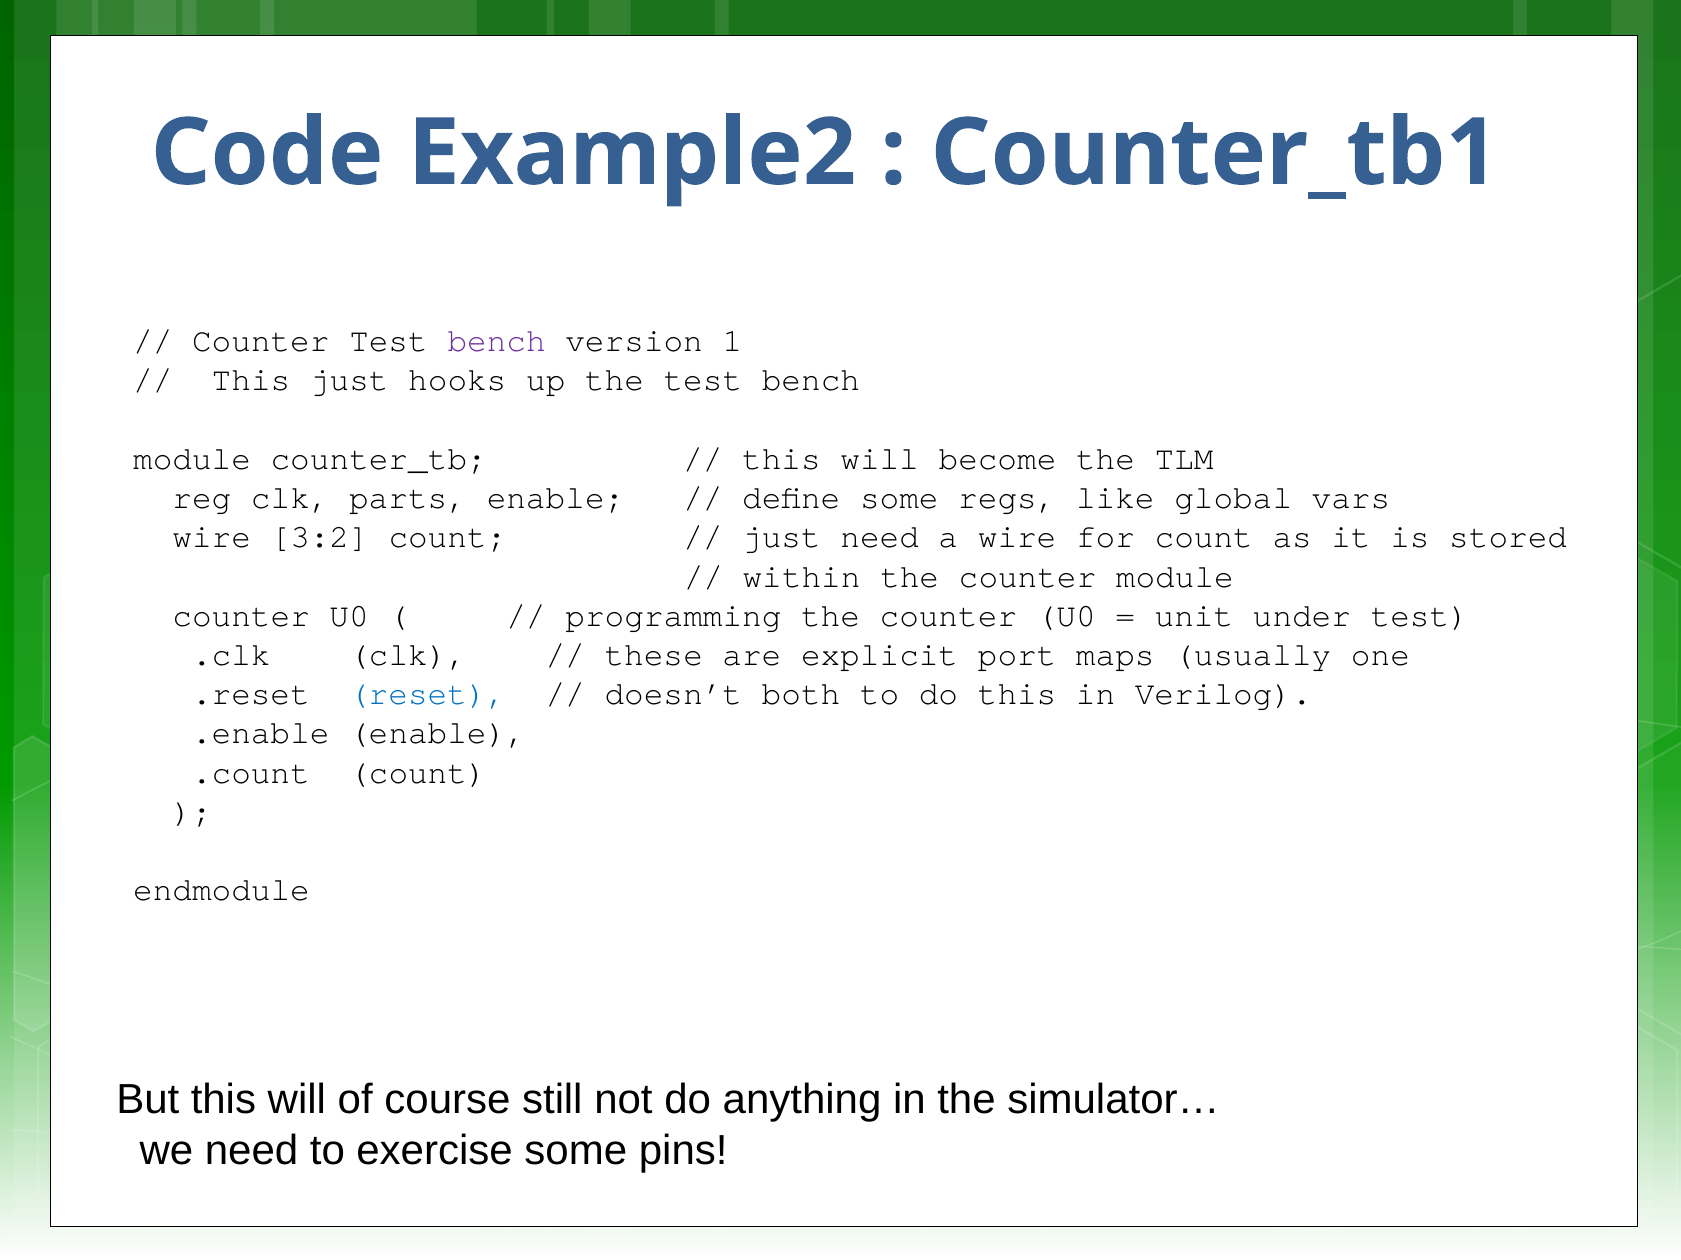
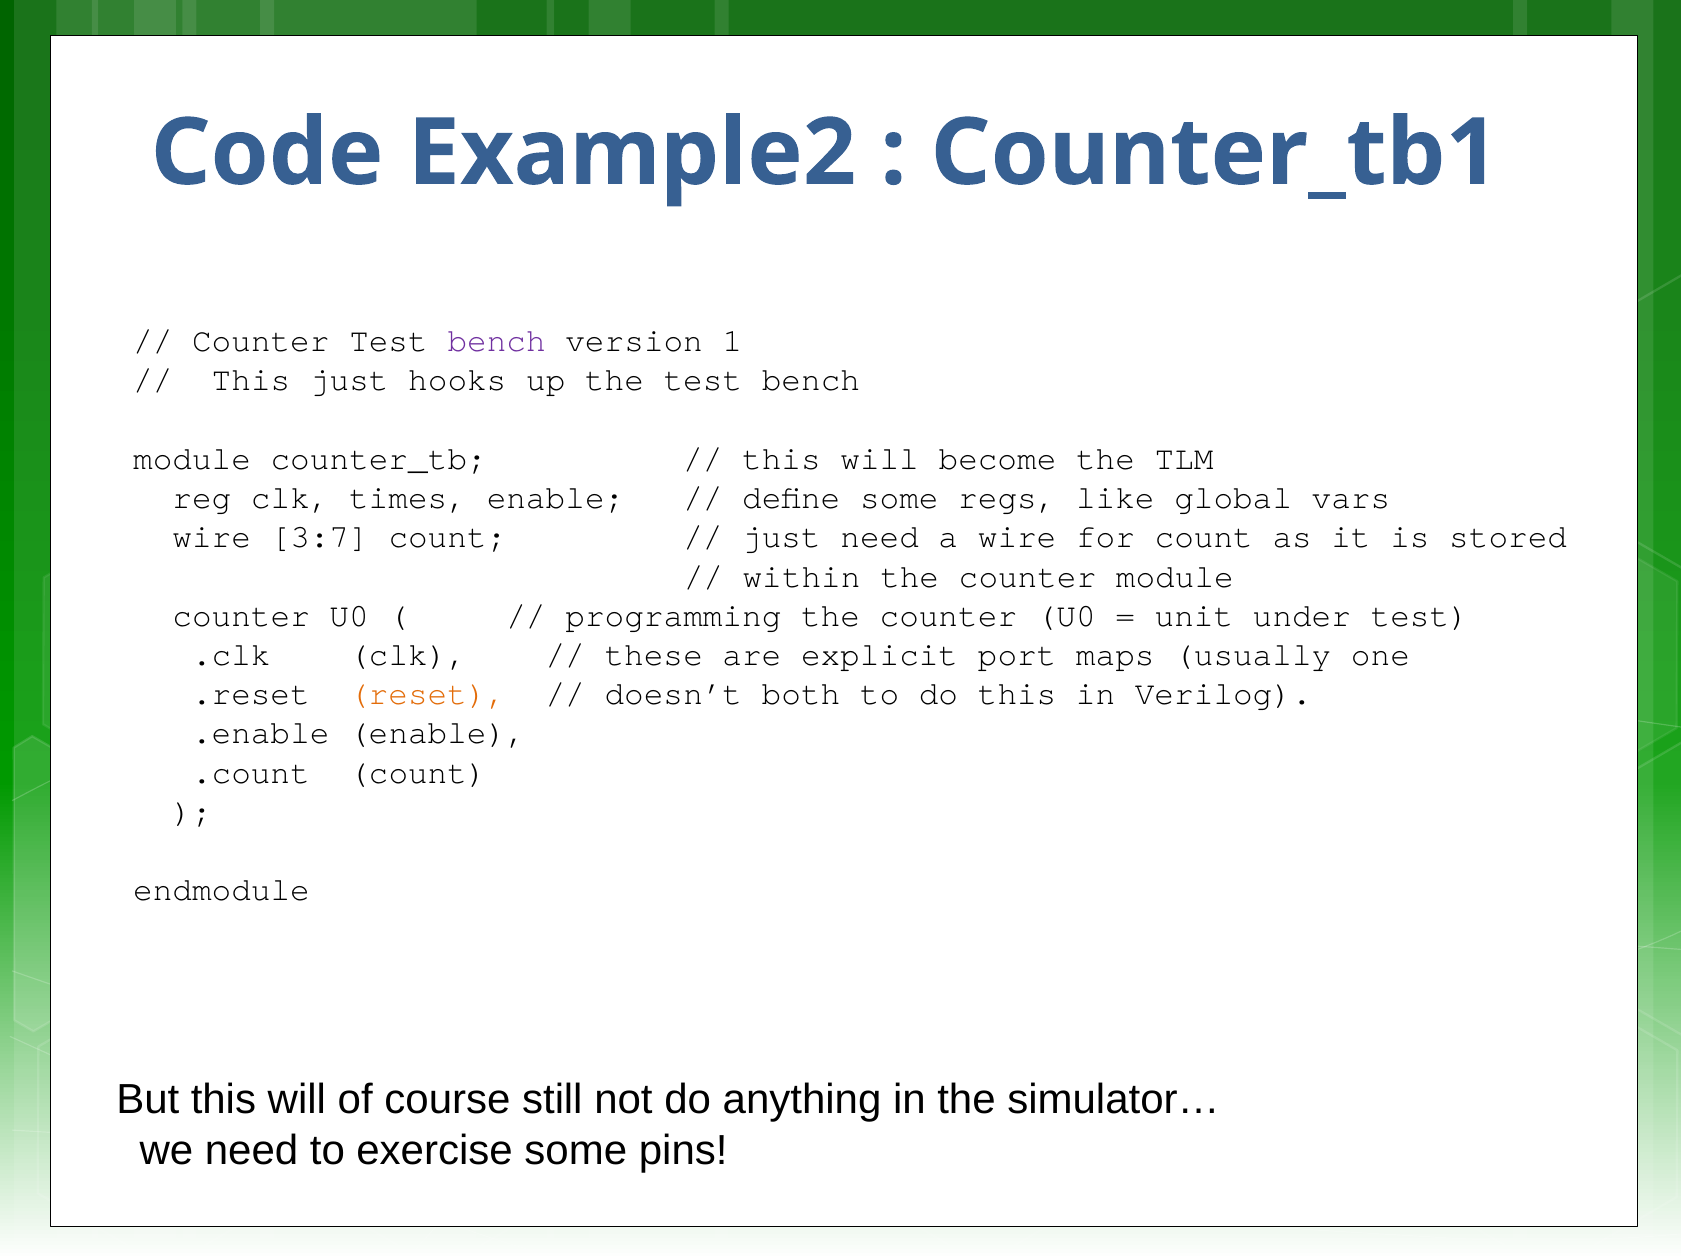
parts: parts -> times (408, 498)
3:2: 3:2 -> 3:7 (320, 537)
reset colour: blue -> orange (428, 694)
